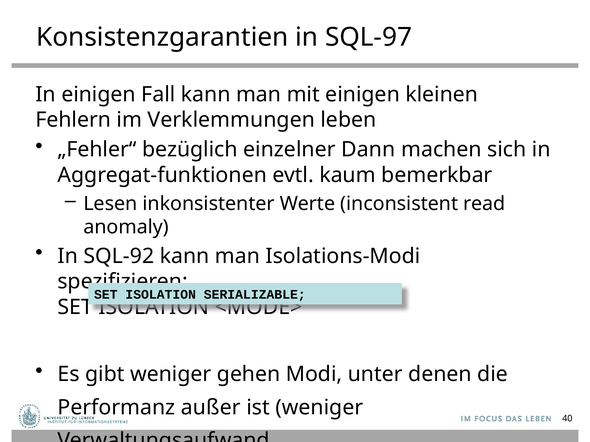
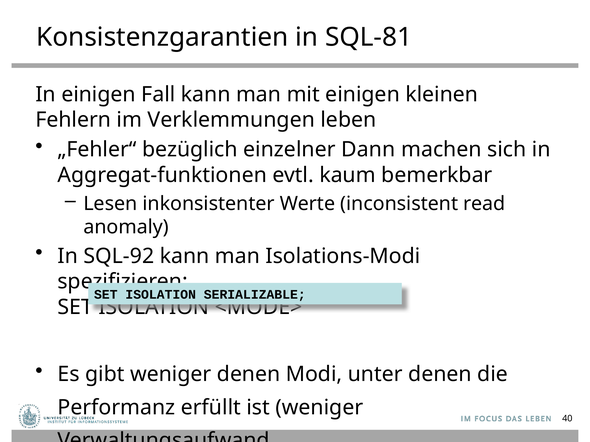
SQL-97: SQL-97 -> SQL-81 (369, 37)
weniger gehen: gehen -> denen (249, 375)
außer: außer -> erfüllt (211, 408)
